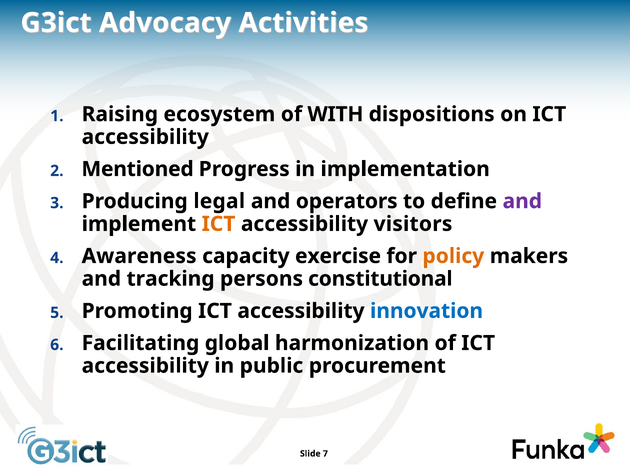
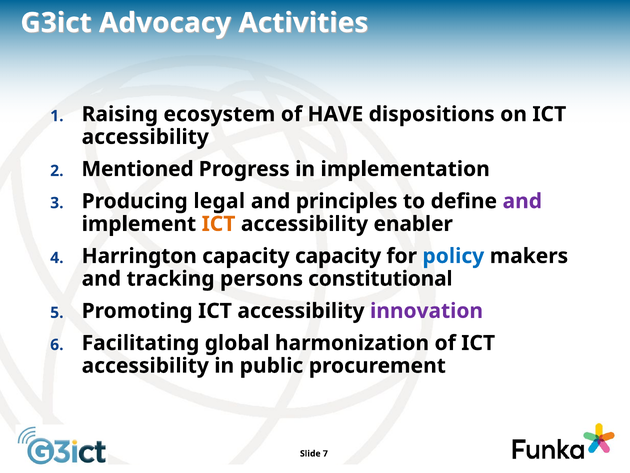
WITH: WITH -> HAVE (335, 114)
operators: operators -> principles (347, 201)
visitors: visitors -> enabler (413, 224)
Awareness: Awareness -> Harrington (139, 256)
capacity exercise: exercise -> capacity (338, 256)
policy colour: orange -> blue (453, 256)
innovation colour: blue -> purple (427, 311)
